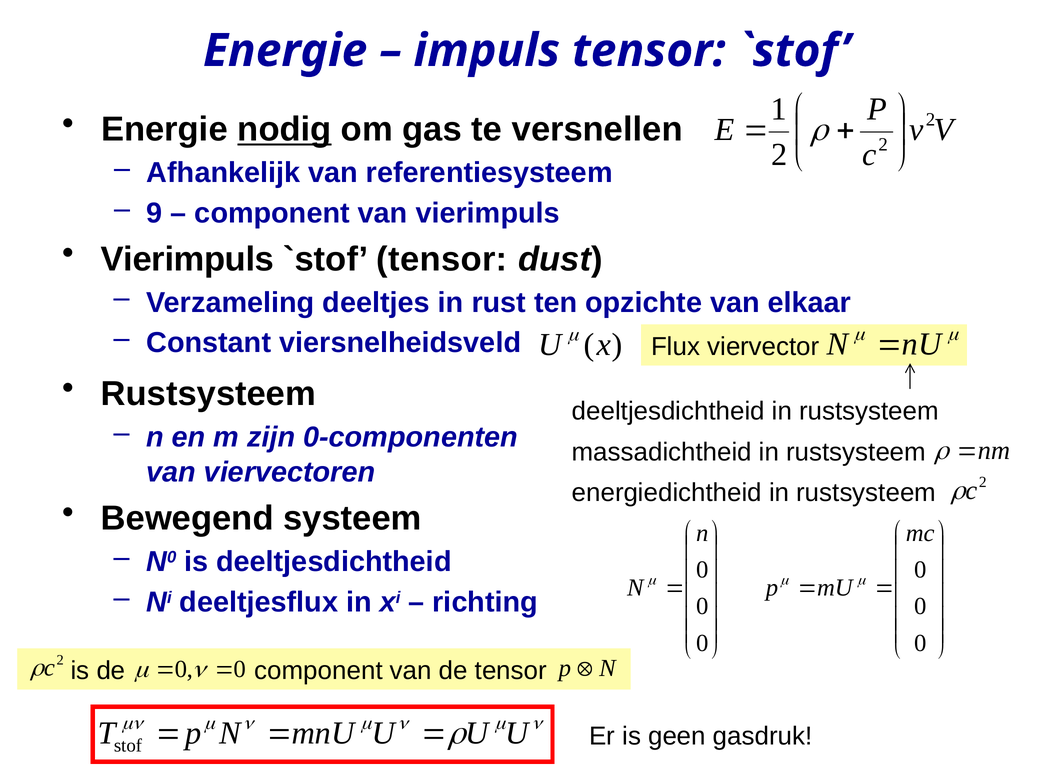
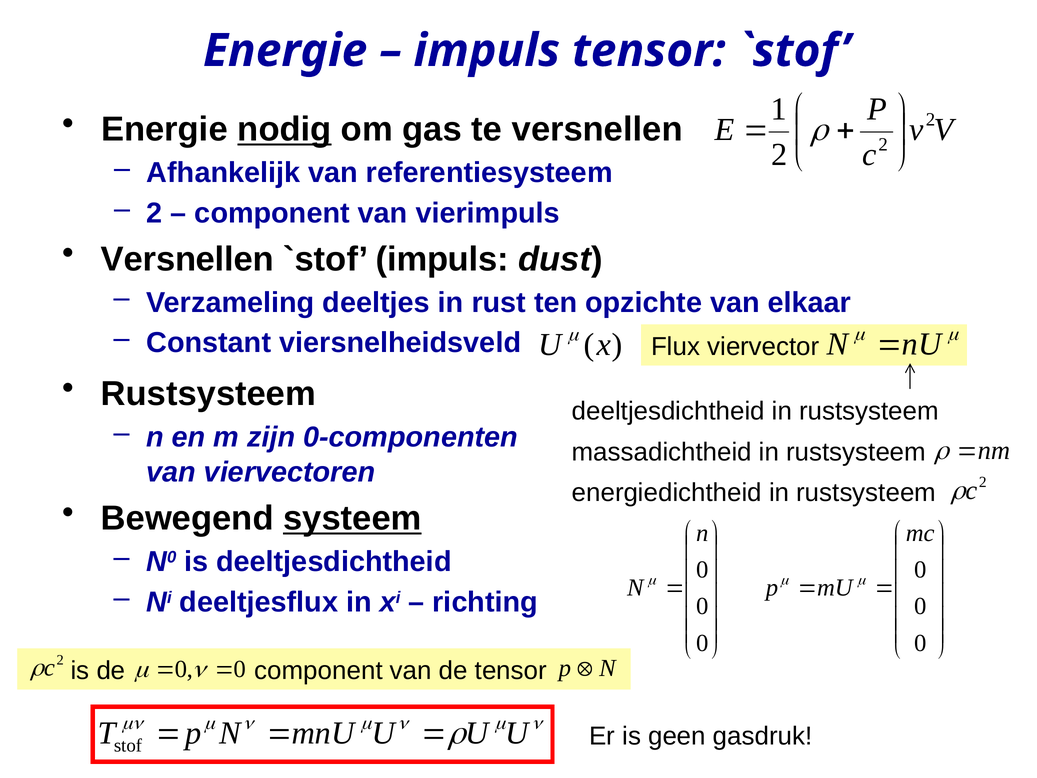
9: 9 -> 2 (154, 213)
Vierimpuls: Vierimpuls -> Versnellen (187, 259)
tensor: tensor -> impuls (442, 259)
systeem underline: none -> present (352, 518)
